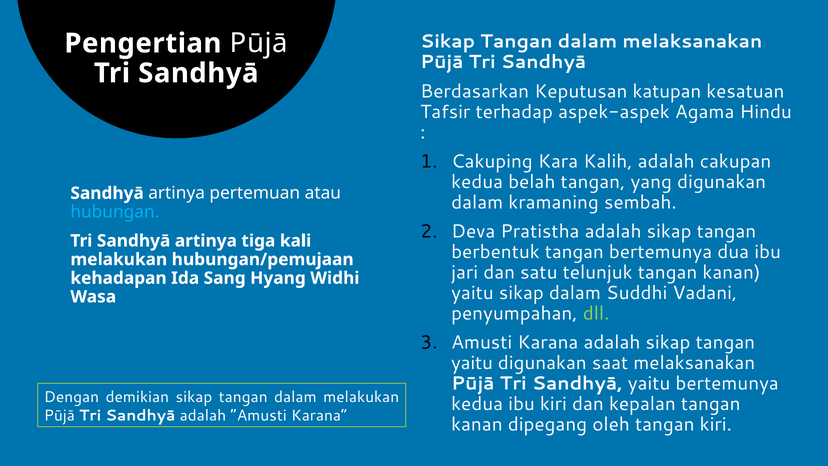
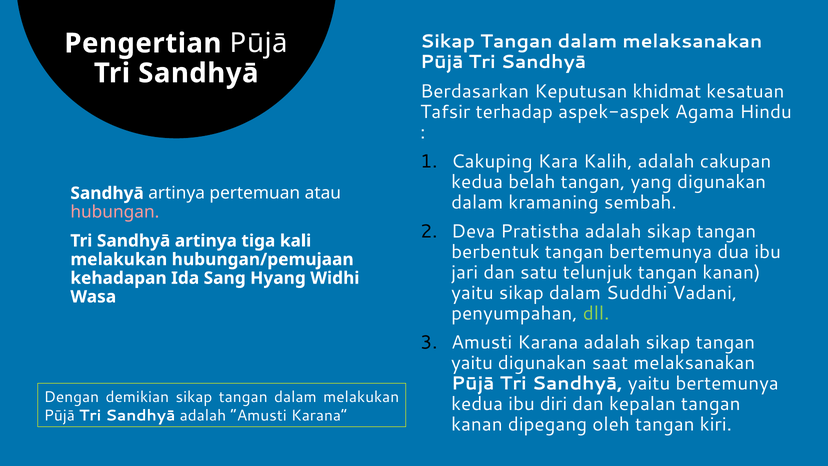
katupan: katupan -> khidmat (667, 91)
hubungan colour: light blue -> pink (115, 212)
ibu kiri: kiri -> diri (554, 404)
